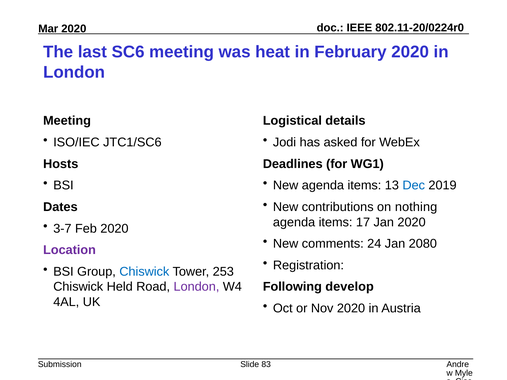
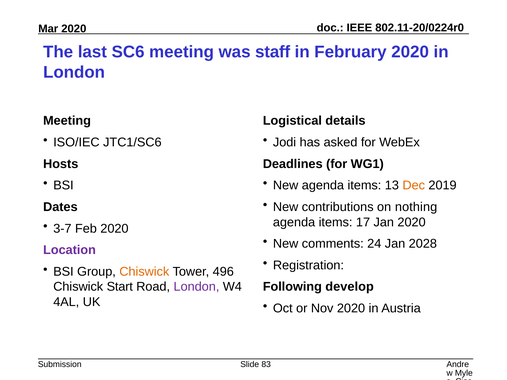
heat: heat -> staff (273, 52)
Dec colour: blue -> orange (414, 186)
2080: 2080 -> 2028 (423, 244)
Chiswick colour: blue -> orange (144, 272)
253: 253 -> 496 (223, 272)
Held: Held -> Start (120, 287)
